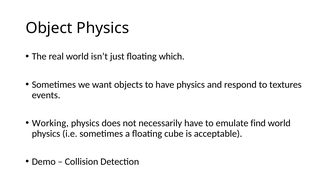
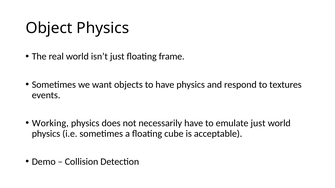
which: which -> frame (172, 57)
emulate find: find -> just (258, 123)
